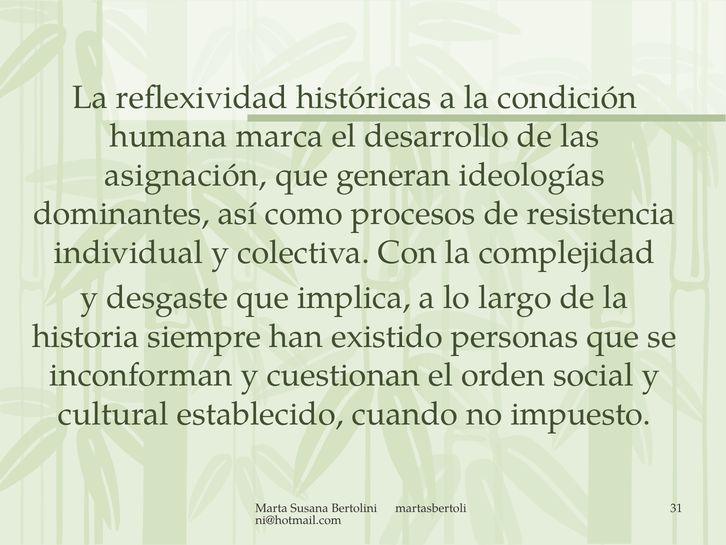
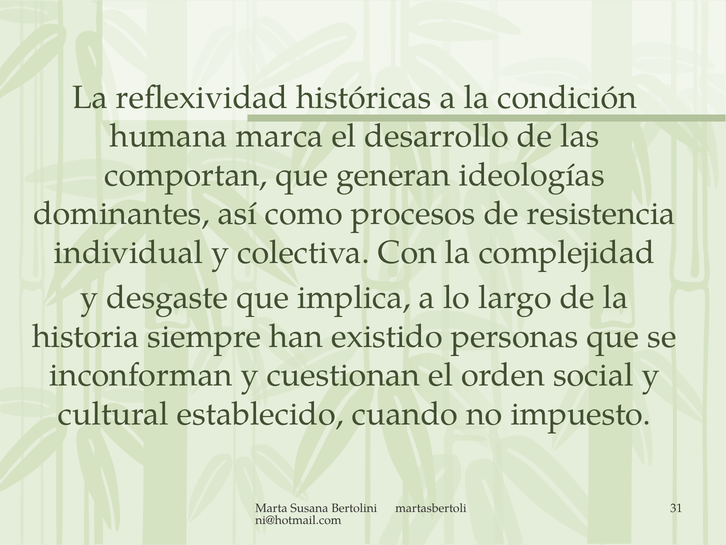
asignación: asignación -> comportan (186, 175)
